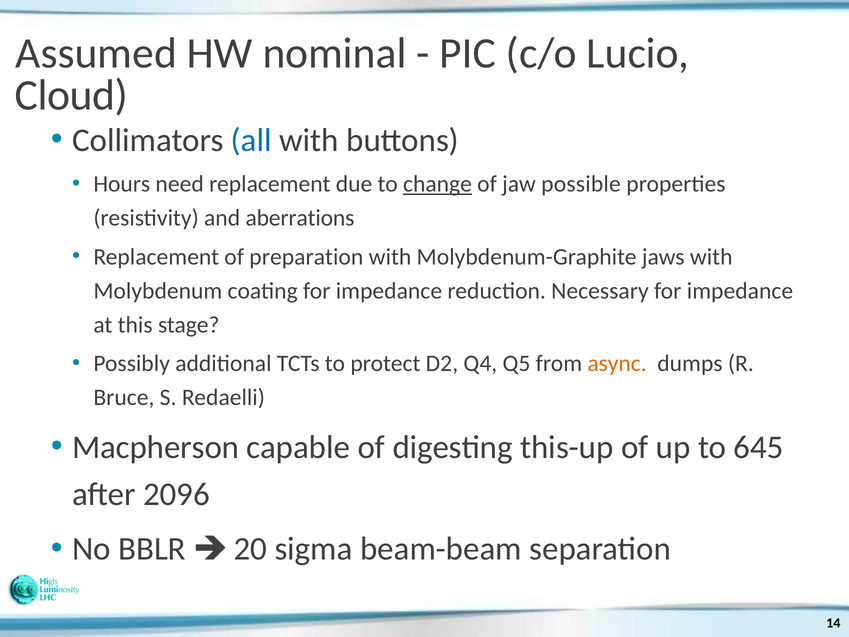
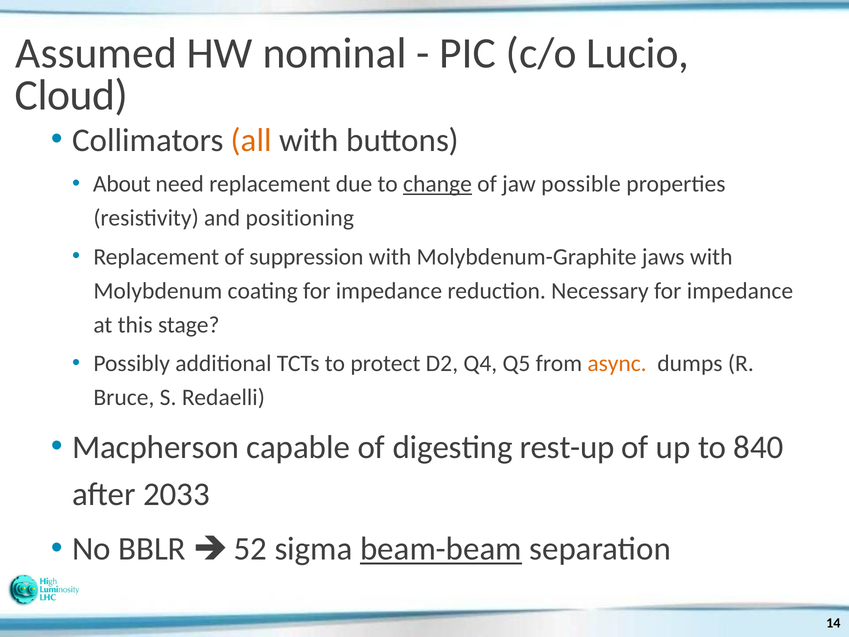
all colour: blue -> orange (251, 140)
Hours: Hours -> About (122, 184)
aberrations: aberrations -> positioning (300, 218)
preparation: preparation -> suppression (306, 257)
this-up: this-up -> rest-up (567, 447)
645: 645 -> 840 (759, 447)
2096: 2096 -> 2033 (176, 494)
20: 20 -> 52 (250, 549)
beam-beam underline: none -> present (441, 549)
